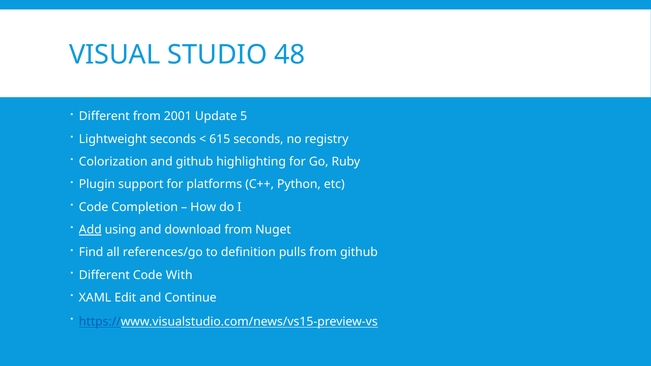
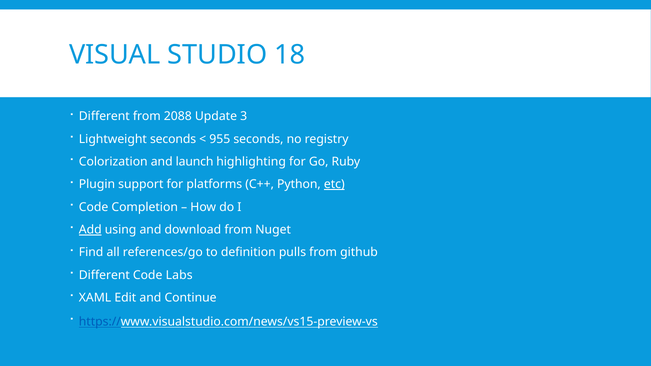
48: 48 -> 18 (290, 55)
2001: 2001 -> 2088 (178, 116)
5: 5 -> 3 (244, 116)
615: 615 -> 955 (220, 139)
and github: github -> launch (195, 162)
etc underline: none -> present (334, 184)
With: With -> Labs (179, 275)
